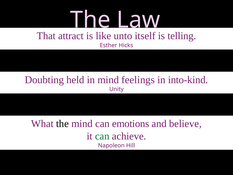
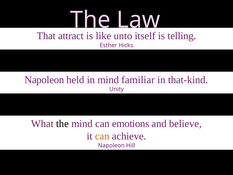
Doubting: Doubting -> Napoleon (44, 80)
feelings: feelings -> familiar (138, 80)
into-kind: into-kind -> that-kind (188, 80)
can colour: green -> orange (102, 136)
